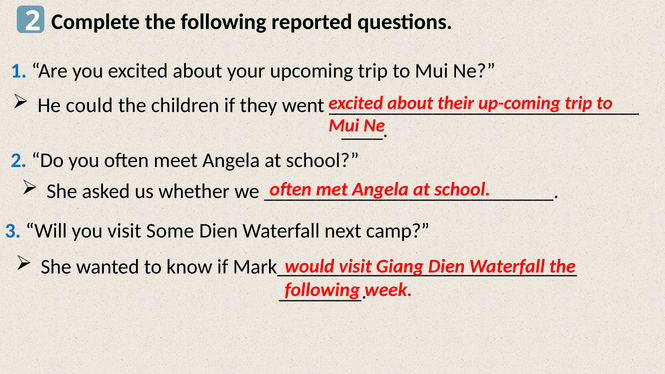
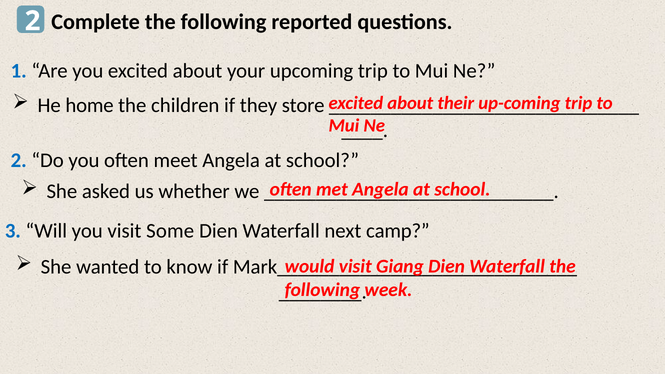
could: could -> home (90, 105)
went: went -> store (303, 105)
